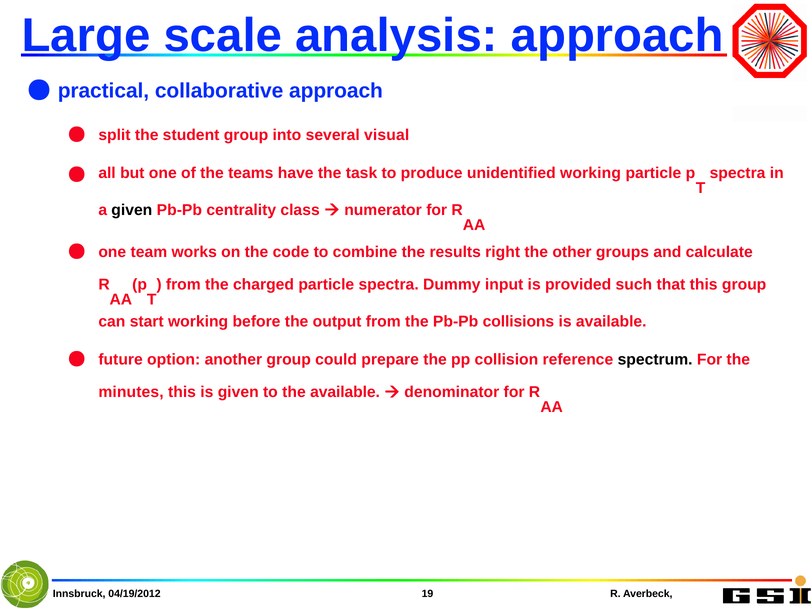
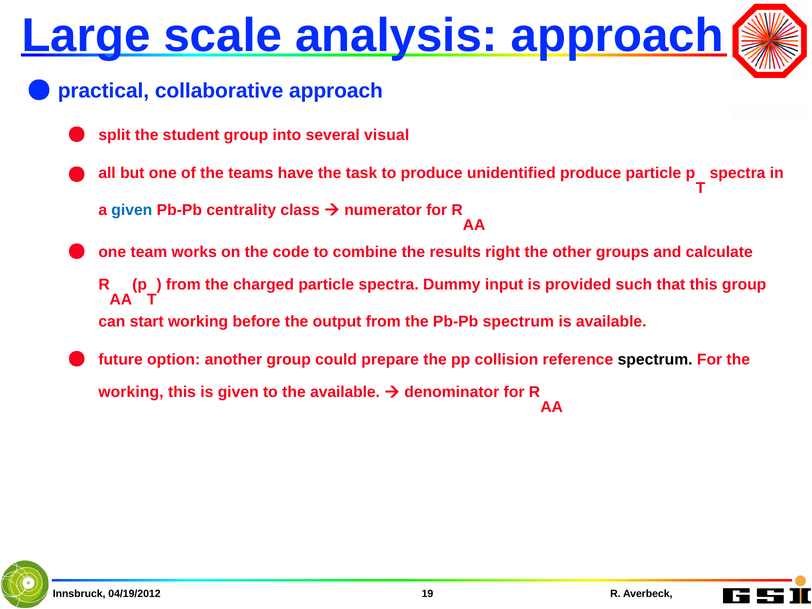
unidentified working: working -> produce (591, 173)
given colour: black -> blue (132, 210)
Pb-Pb collisions: collisions -> spectrum (518, 322)
minutes: minutes -> working (131, 392)
